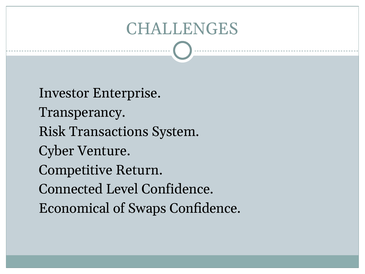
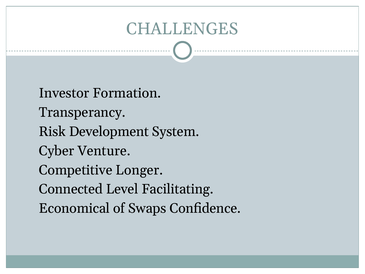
Enterprise: Enterprise -> Formation (127, 93)
Transactions: Transactions -> Development (109, 131)
Return: Return -> Longer (139, 170)
Level Confidence: Confidence -> Facilitating (178, 189)
